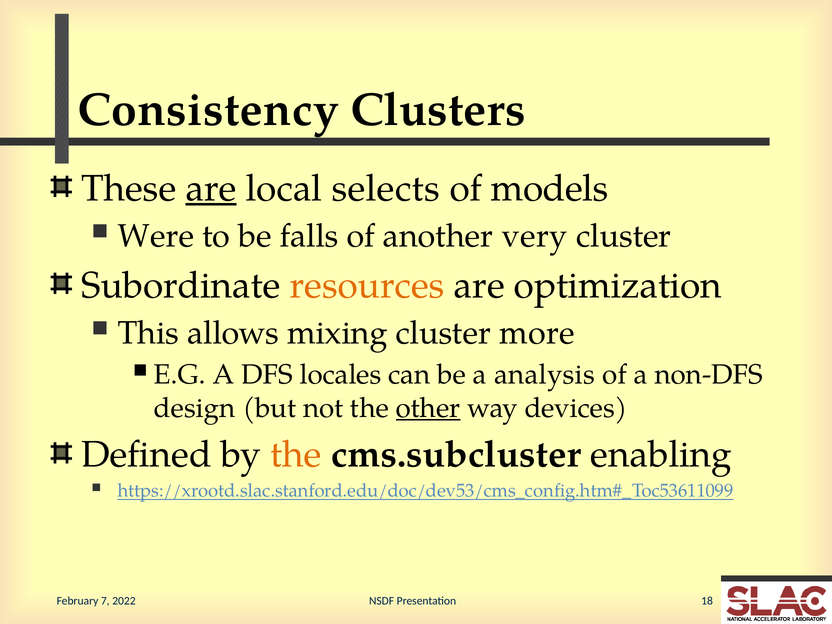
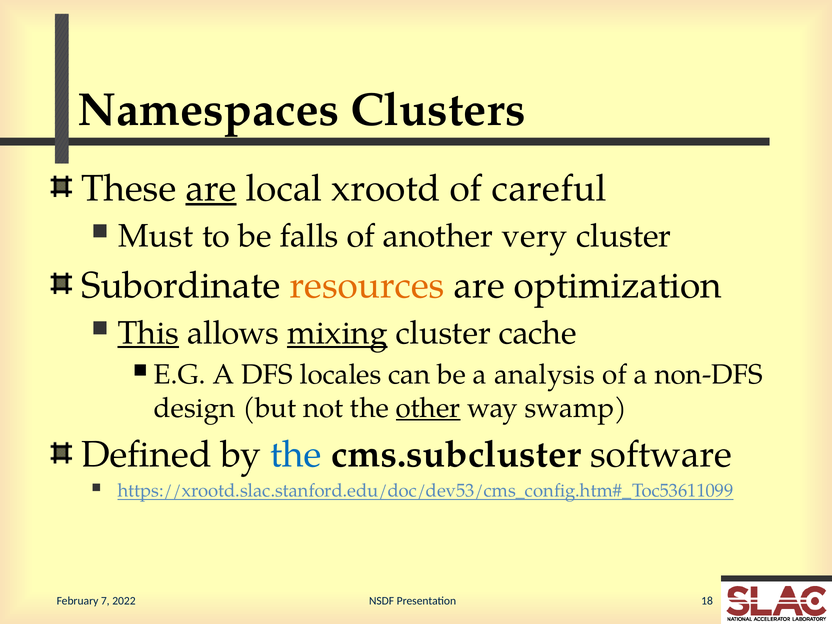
Consistency: Consistency -> Namespaces (208, 110)
selects: selects -> xrootd (386, 188)
models: models -> careful (549, 188)
Were: Were -> Must (156, 236)
This underline: none -> present (148, 333)
mixing underline: none -> present (337, 333)
more: more -> cache (538, 333)
devices: devices -> swamp (576, 408)
the colour: orange -> blue (296, 455)
enabling: enabling -> software (661, 455)
